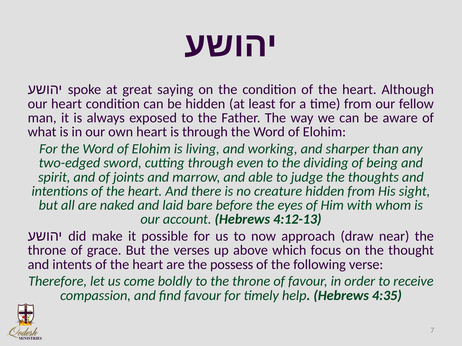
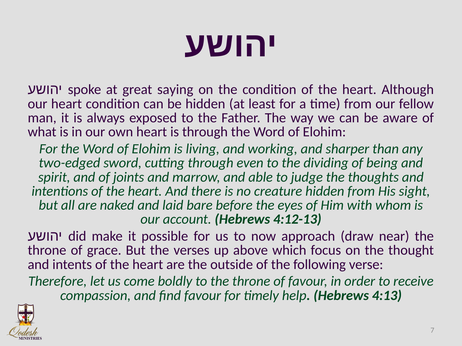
possess: possess -> outside (232, 265)
4:35: 4:35 -> 4:13 (387, 296)
